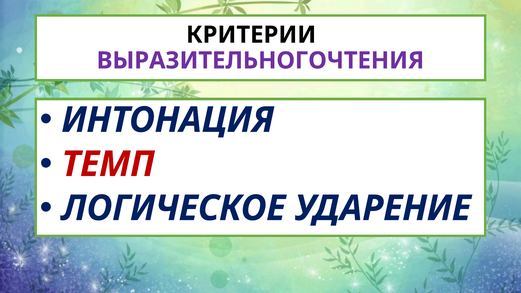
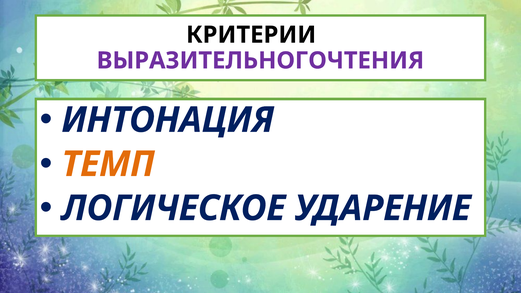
ТЕМП colour: red -> orange (108, 164)
